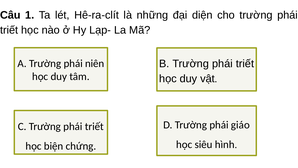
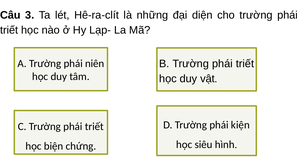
1: 1 -> 3 (30, 15)
giáo: giáo -> kiện (240, 125)
